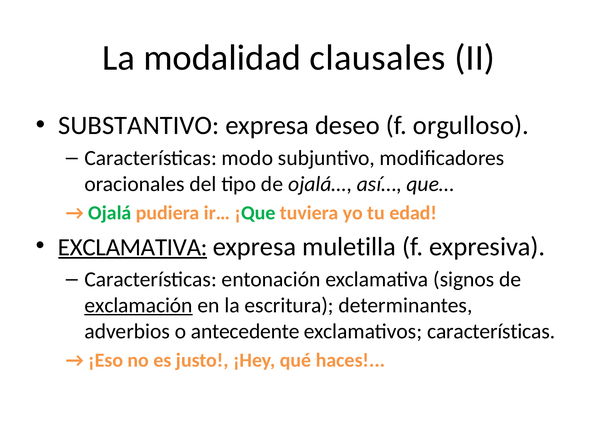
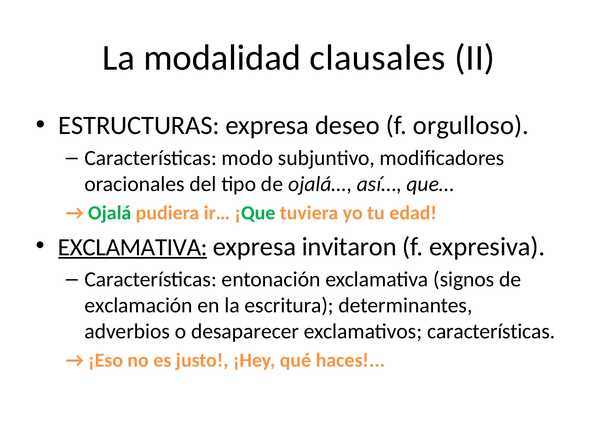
SUBSTANTIVO: SUBSTANTIVO -> ESTRUCTURAS (139, 125)
muletilla: muletilla -> invitaron (349, 247)
exclamación underline: present -> none (139, 306)
antecedente: antecedente -> desaparecer (245, 332)
